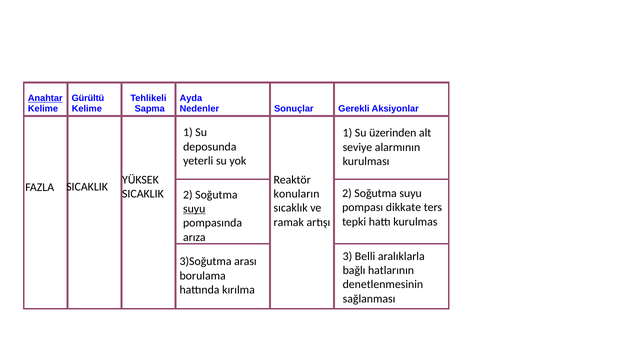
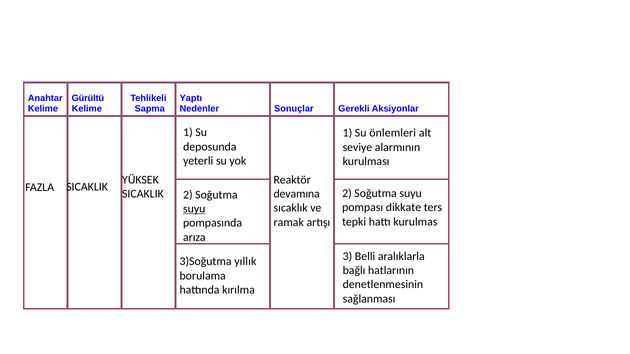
Anahtar underline: present -> none (45, 98)
Ayda: Ayda -> Yaptı (191, 98)
üzerinden: üzerinden -> önlemleri (393, 133)
konuların: konuların -> devamına (297, 194)
arası: arası -> yıllık (245, 262)
